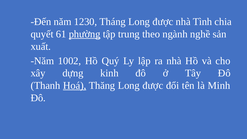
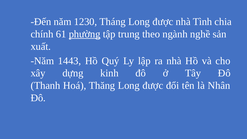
quyết: quyết -> chính (42, 34)
1002: 1002 -> 1443 (70, 61)
Hoá underline: present -> none (75, 85)
Minh: Minh -> Nhân (219, 85)
